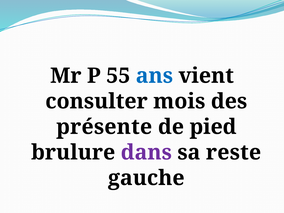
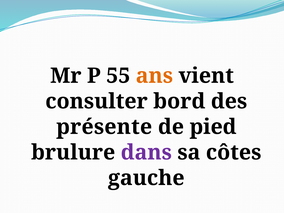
ans colour: blue -> orange (154, 76)
mois: mois -> bord (179, 101)
reste: reste -> côtes (234, 152)
